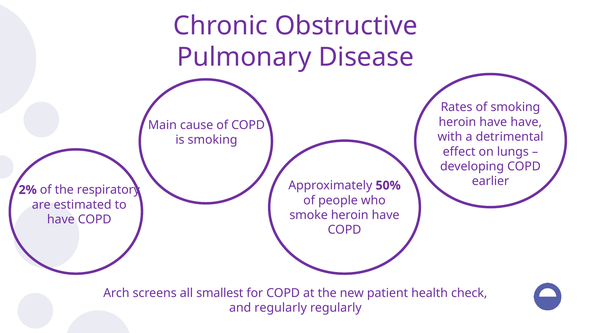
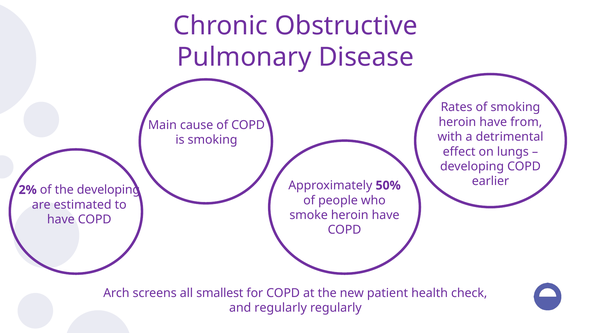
have have: have -> from (526, 122)
the respiratory: respiratory -> developing (108, 190)
